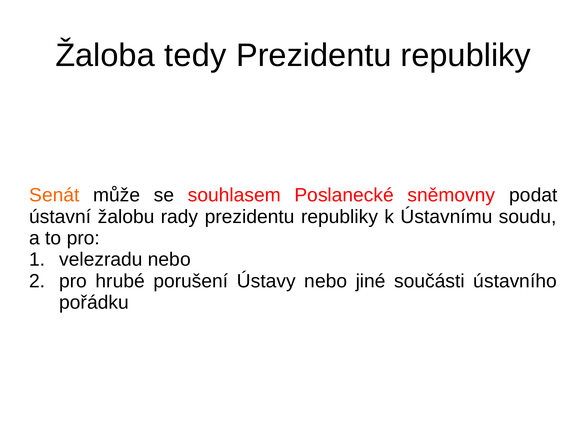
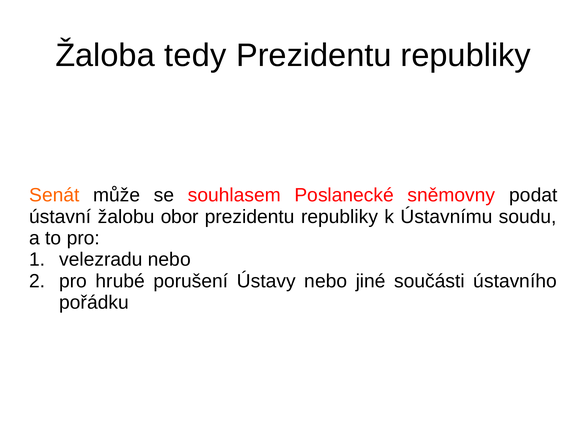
rady: rady -> obor (180, 217)
